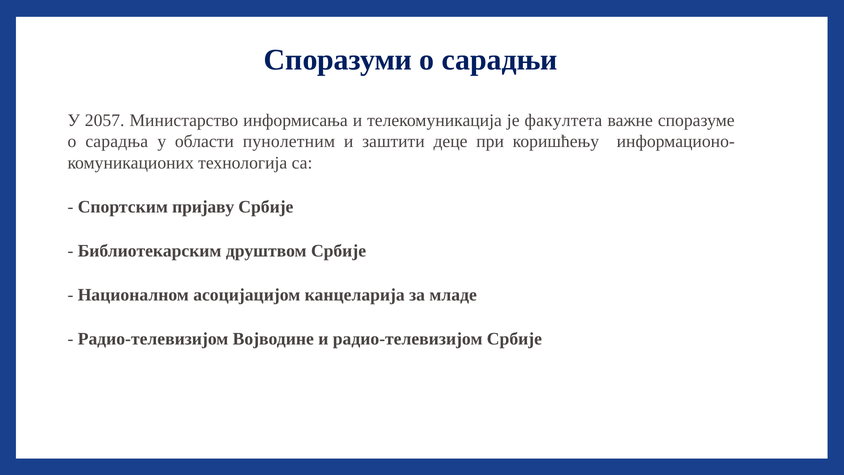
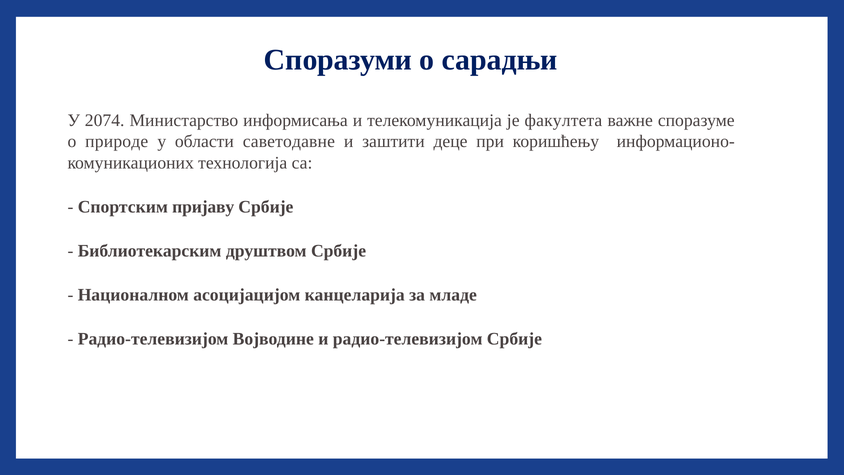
2057: 2057 -> 2074 (105, 120)
сарадња: сарадња -> природе (117, 142)
пунолетним: пунолетним -> саветодавне (289, 142)
